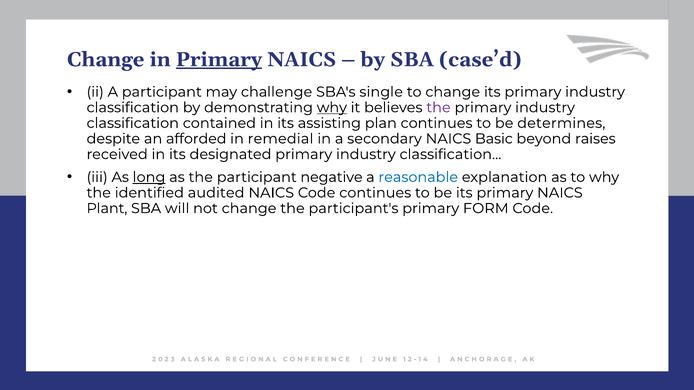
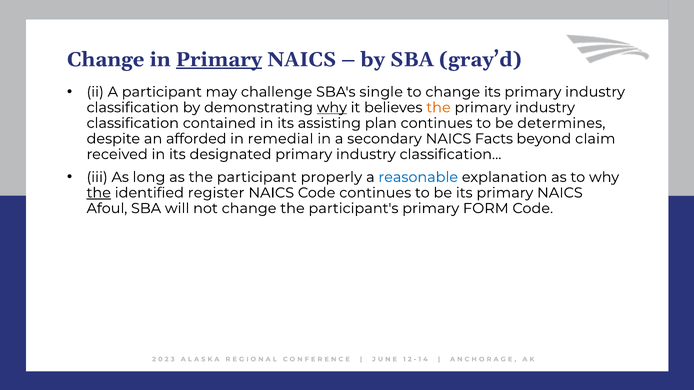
case’d: case’d -> gray’d (480, 60)
the colour: purple -> orange (438, 108)
Basic: Basic -> Facts (494, 139)
raises: raises -> claim (595, 139)
long underline: present -> none (149, 177)
negative: negative -> properly (331, 177)
the underline: none -> present (99, 193)
audited: audited -> register (216, 193)
Plant: Plant -> Afoul (107, 209)
